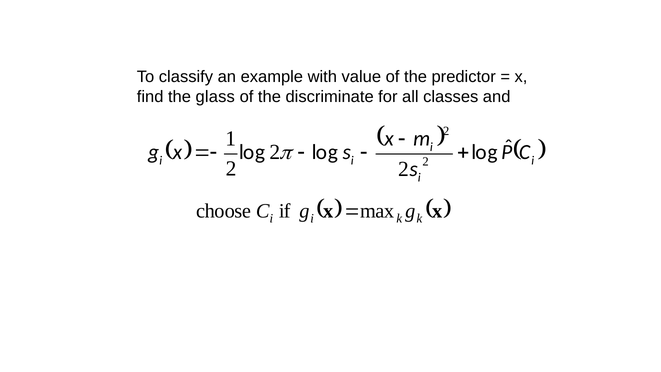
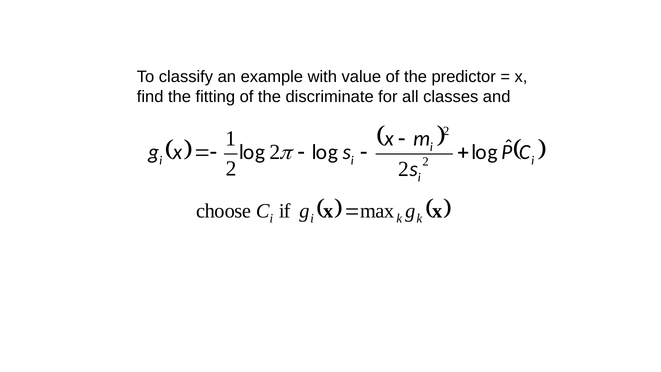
glass: glass -> fitting (215, 97)
